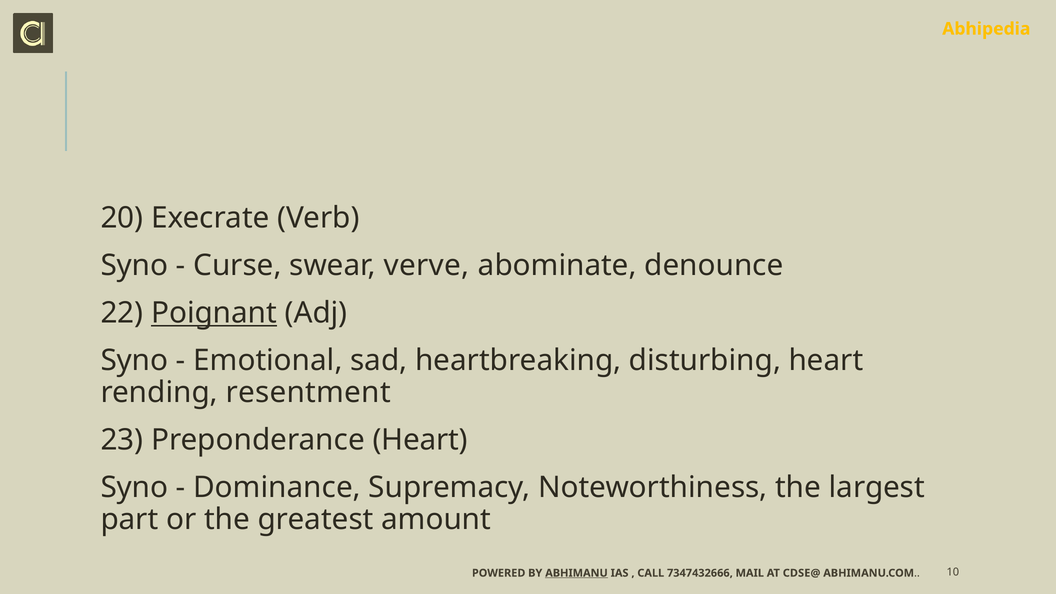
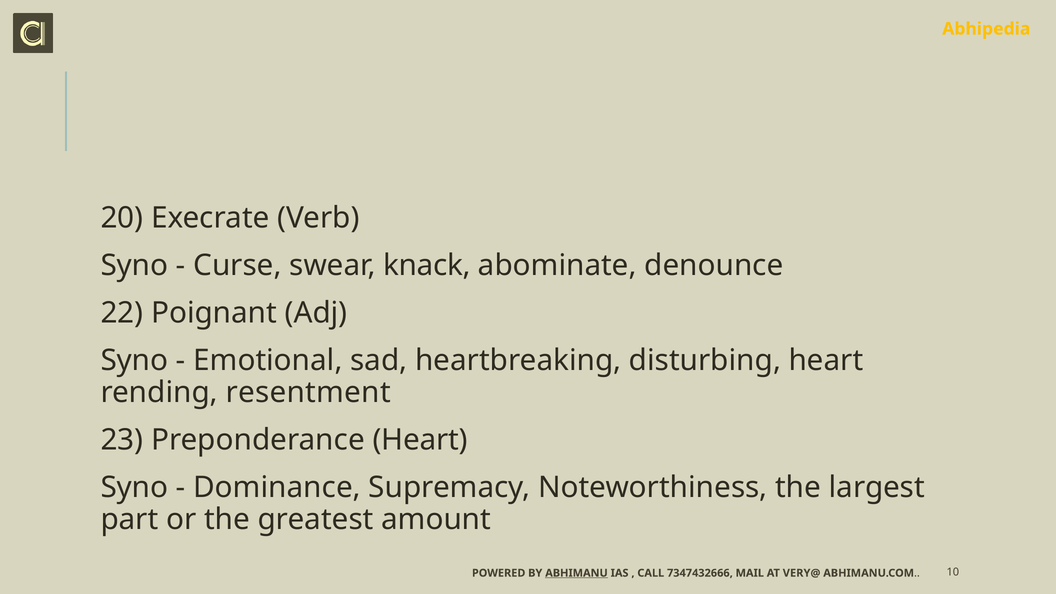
verve: verve -> knack (427, 265)
Poignant underline: present -> none (214, 313)
CDSE@: CDSE@ -> VERY@ (802, 573)
